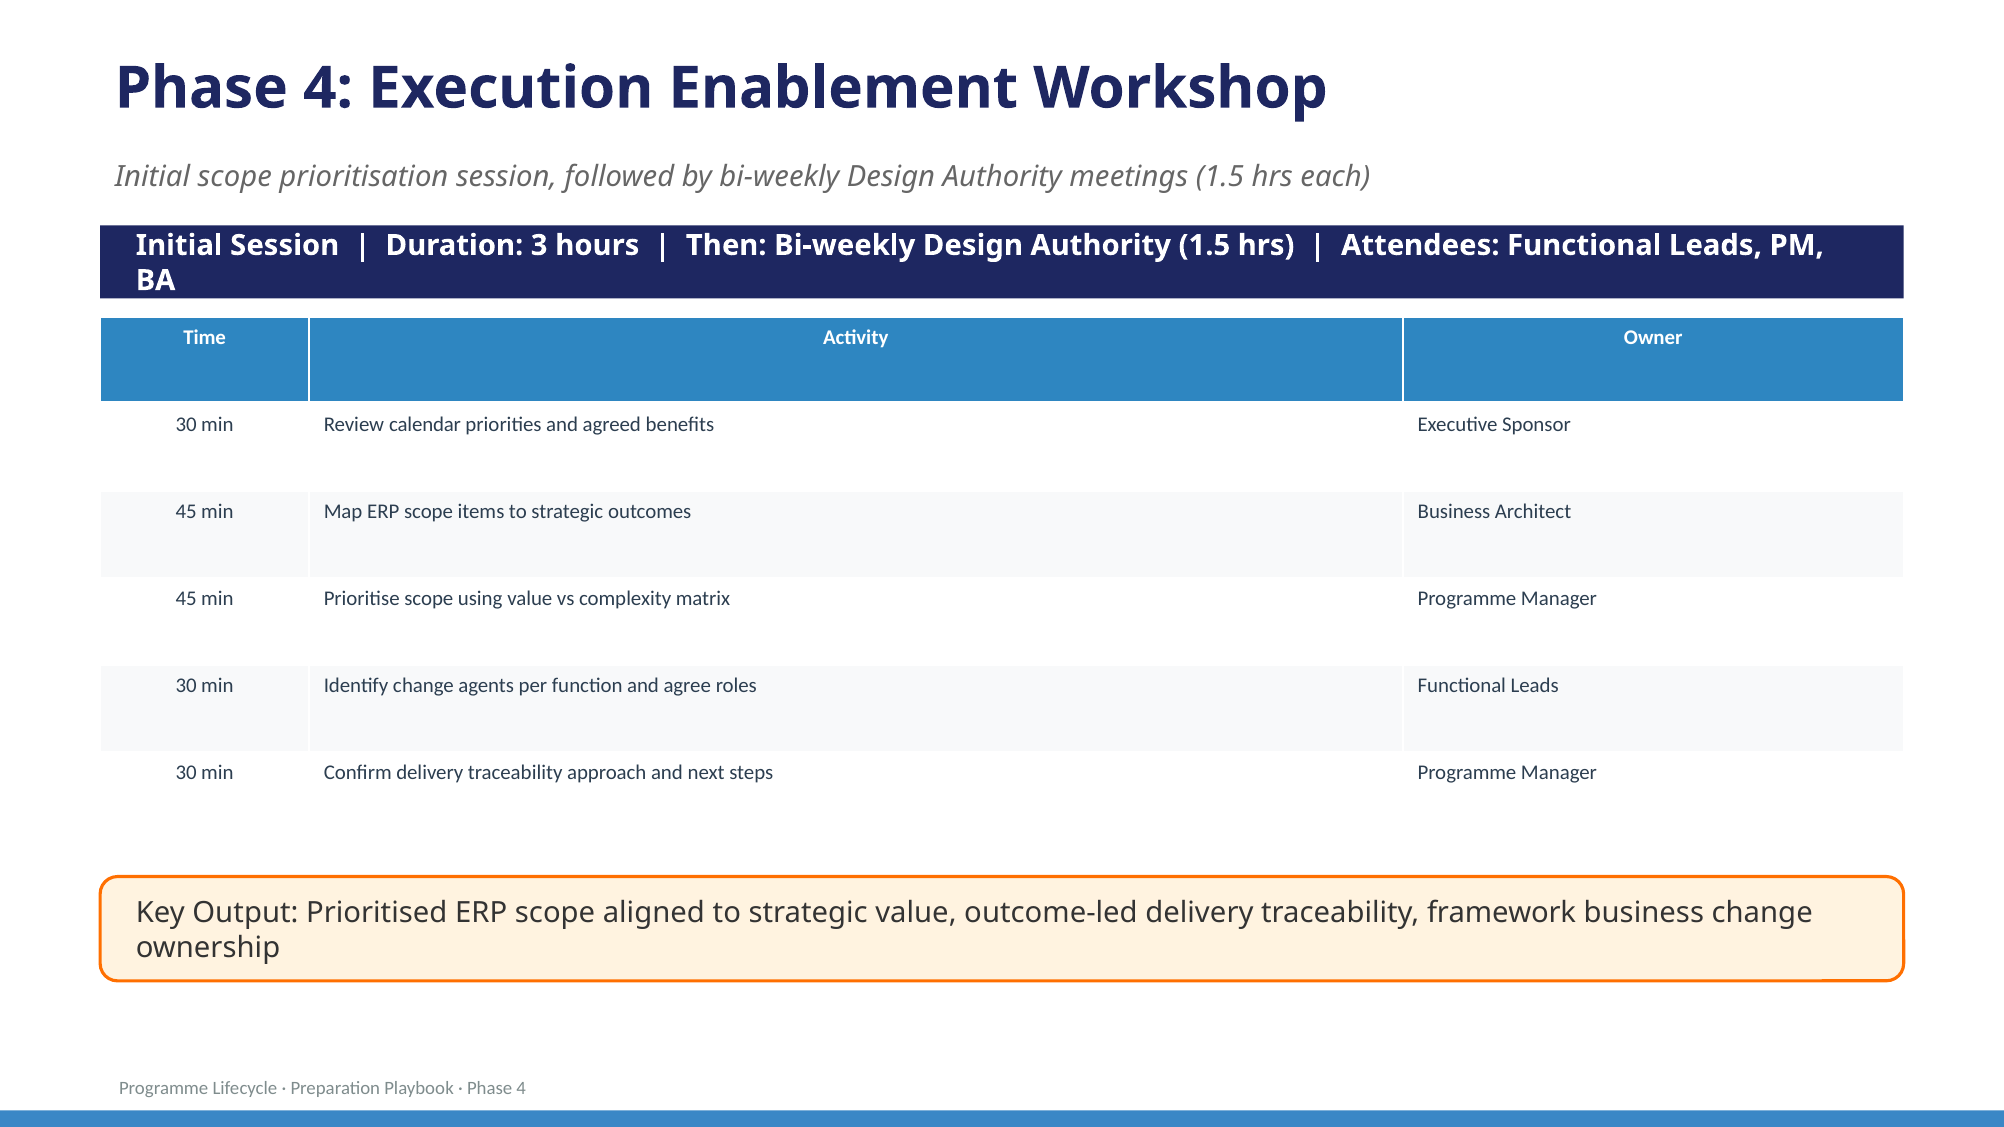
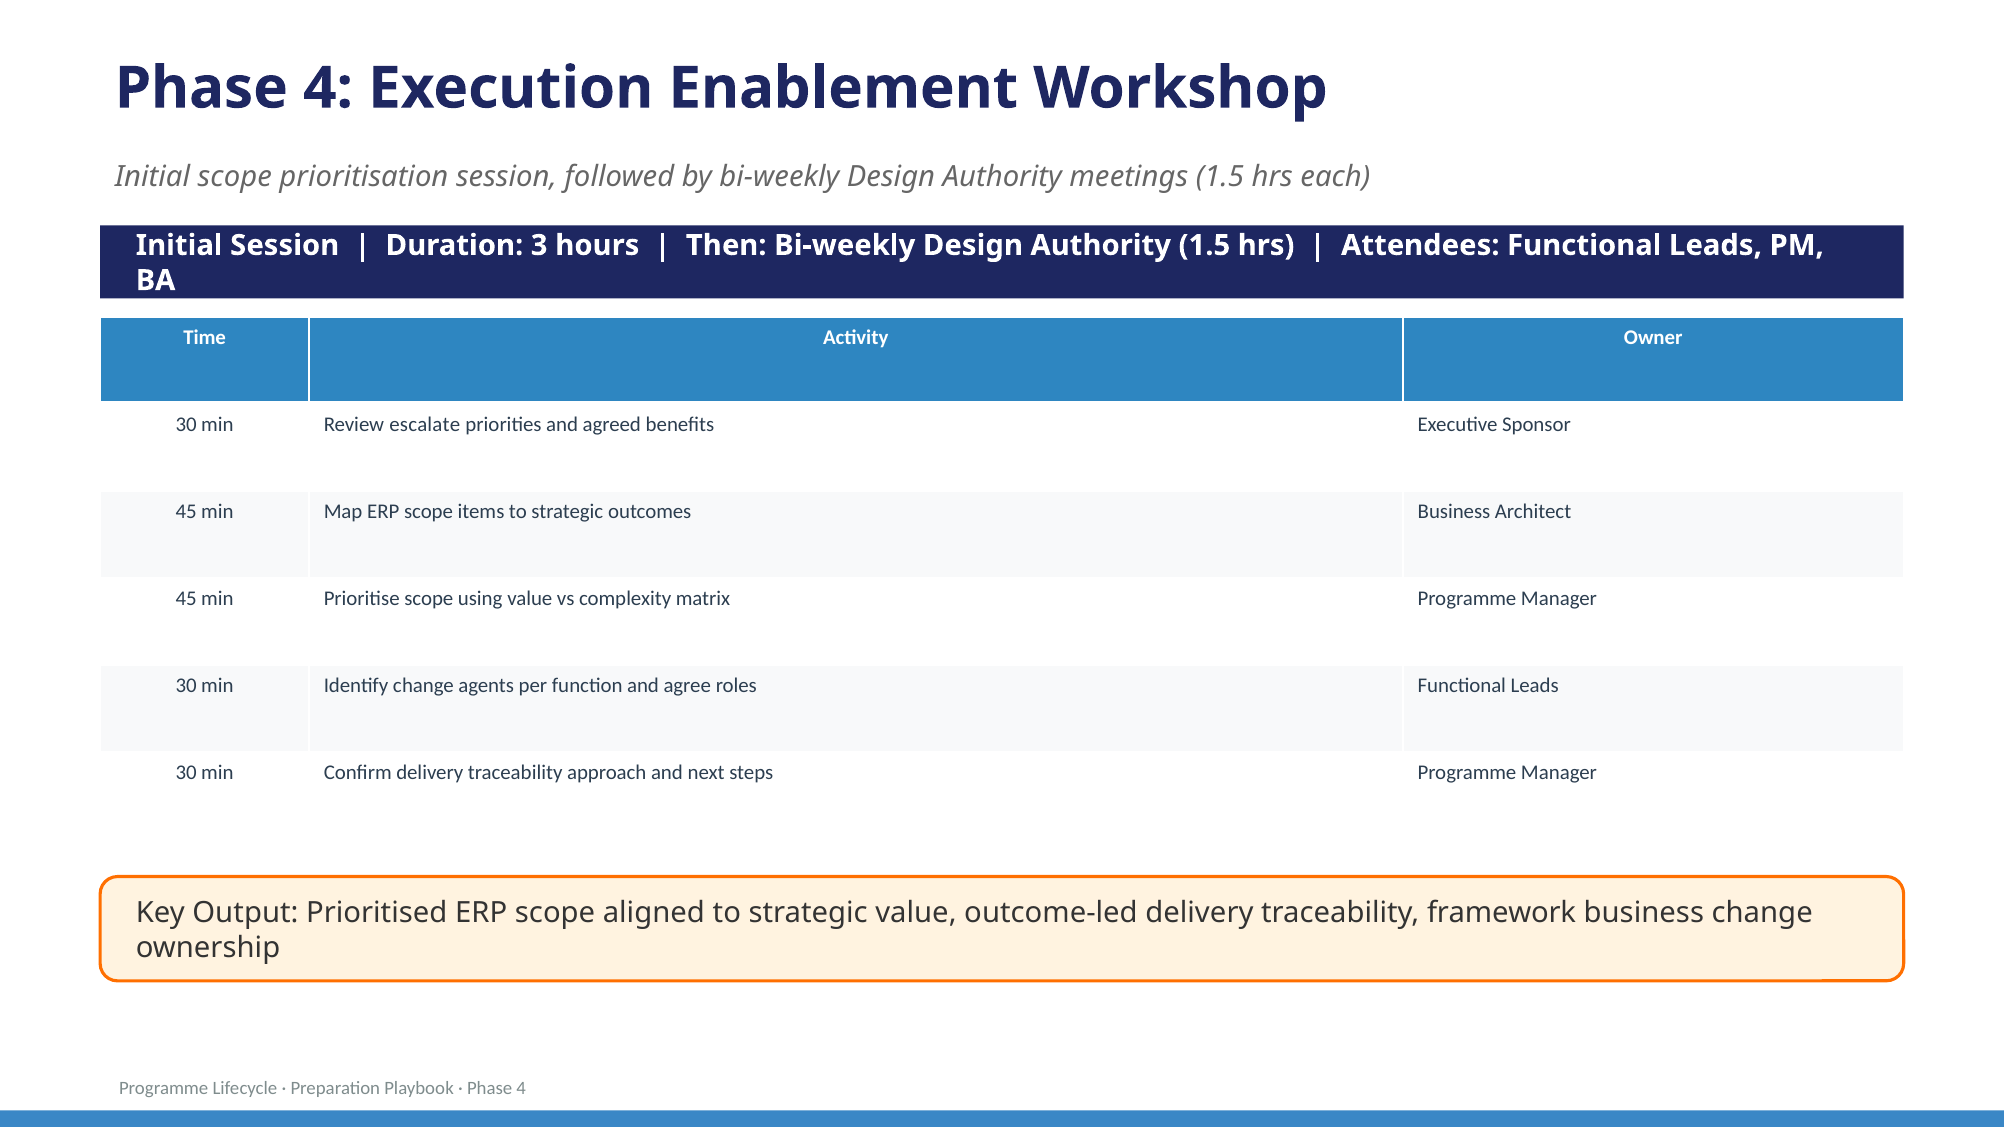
calendar: calendar -> escalate (425, 425)
